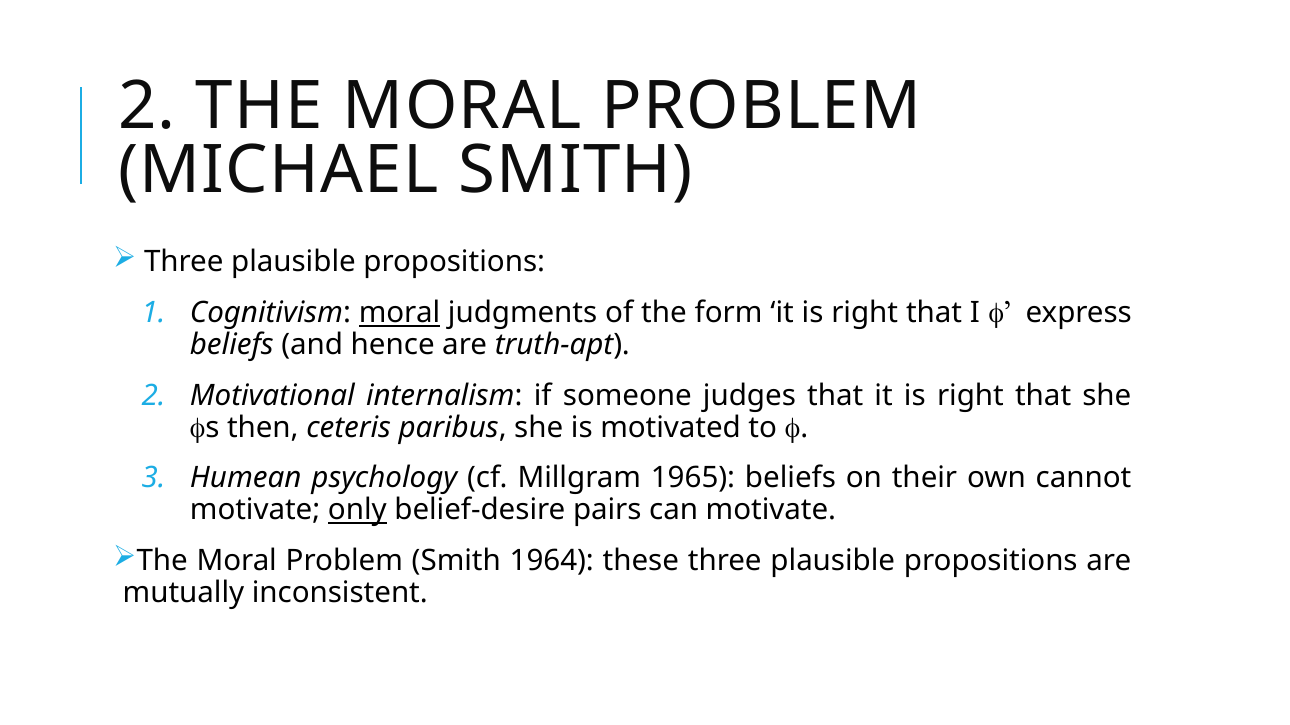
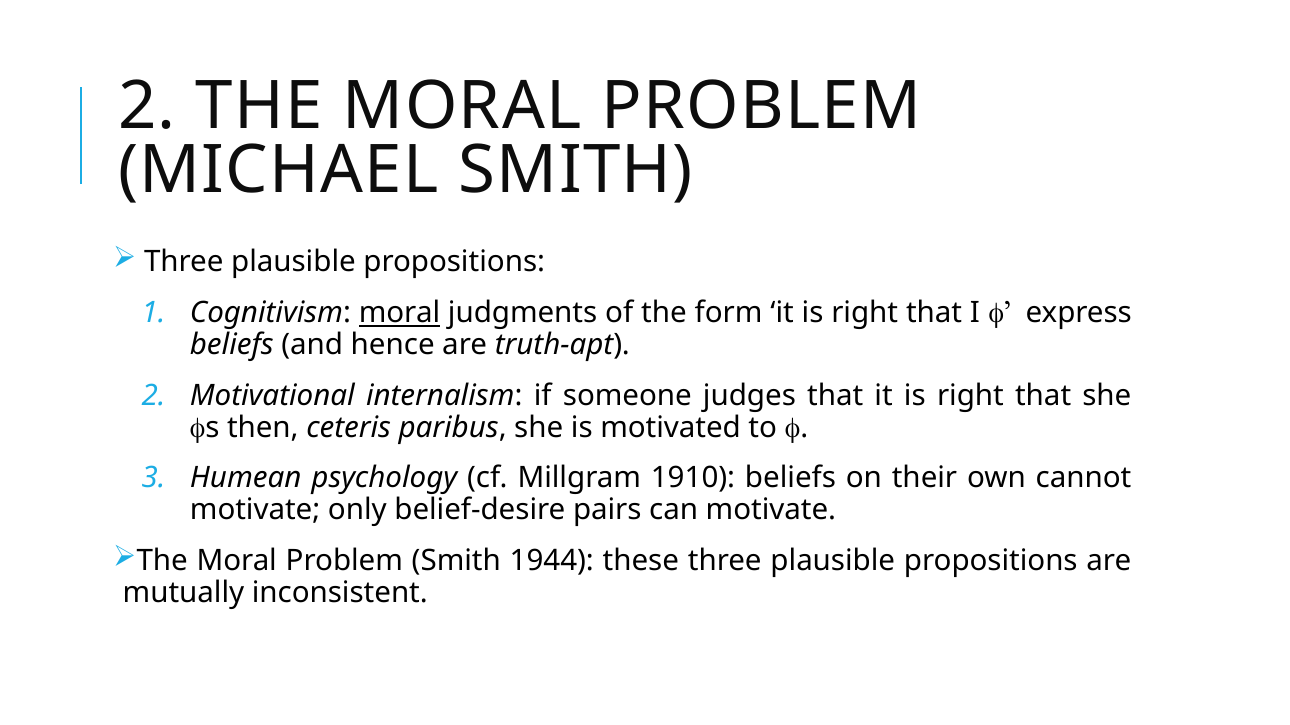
1965: 1965 -> 1910 (693, 479)
only underline: present -> none (357, 510)
1964: 1964 -> 1944 (552, 561)
